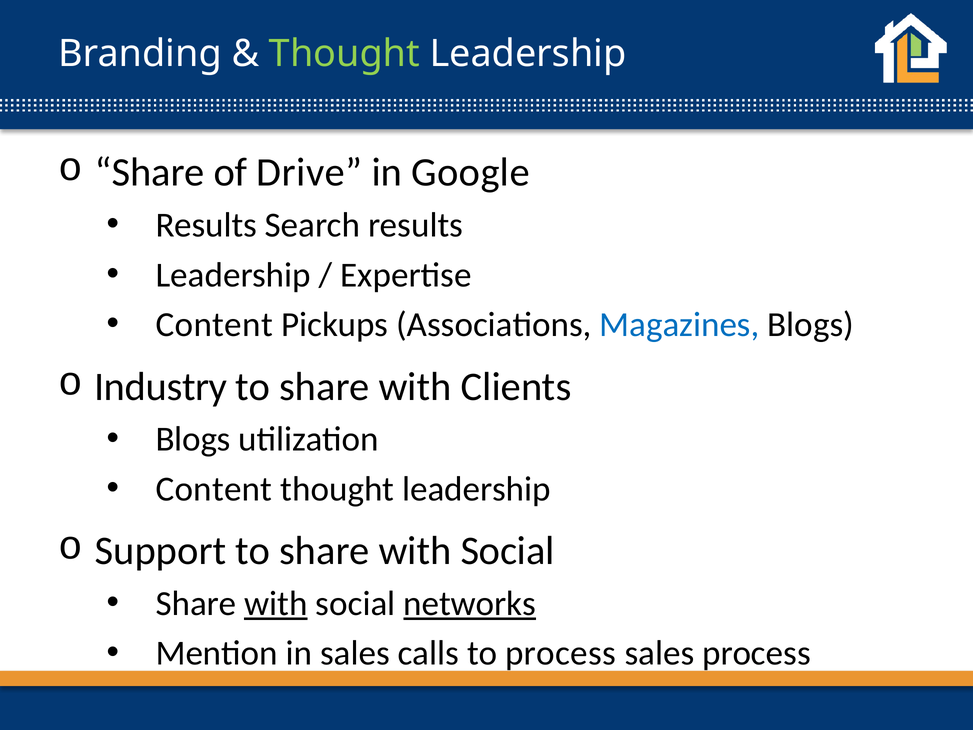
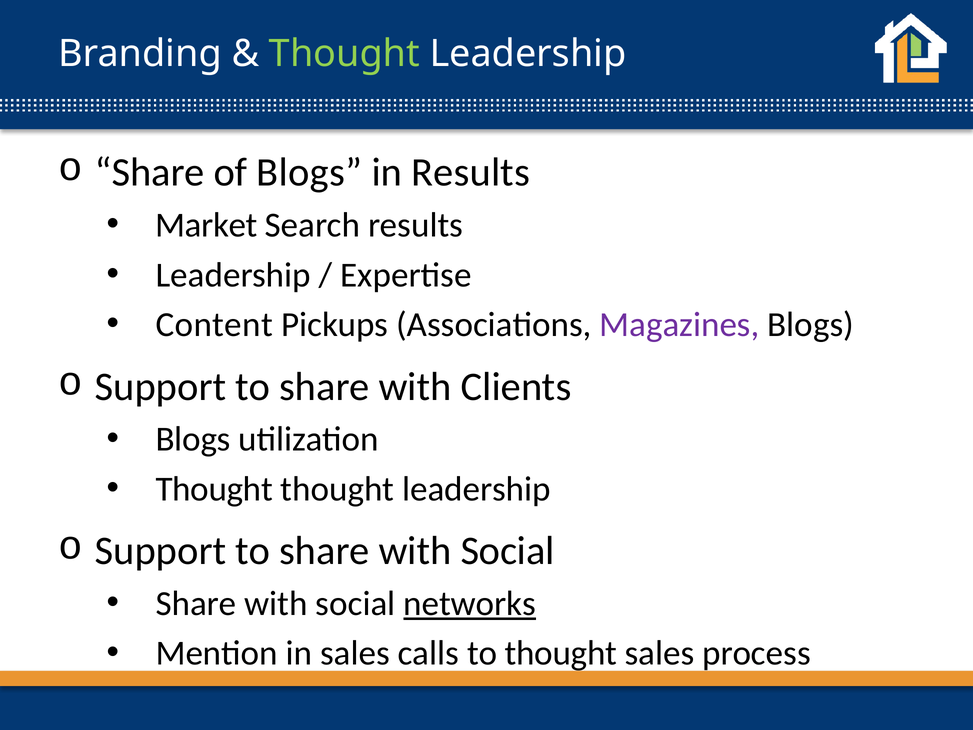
of Drive: Drive -> Blogs (309, 172)
in Google: Google -> Results (471, 172)
Results: Results -> Market (206, 225)
Magazines colour: blue -> purple (679, 325)
Industry: Industry -> Support (160, 387)
Content: Content -> Thought (214, 489)
with underline: present -> none (276, 603)
to process: process -> thought (561, 653)
